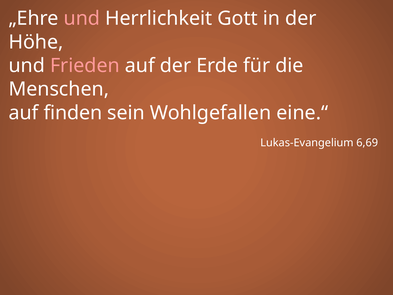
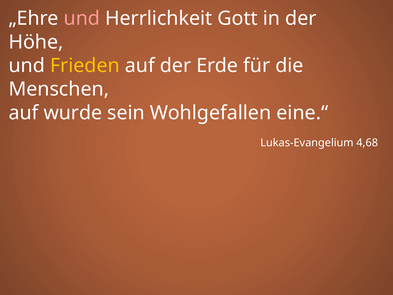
Frieden colour: pink -> yellow (85, 66)
finden: finden -> wurde (73, 113)
6,69: 6,69 -> 4,68 (367, 143)
